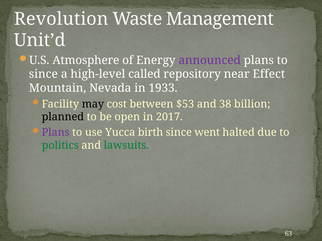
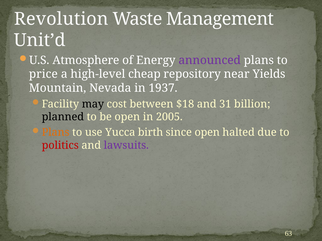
since: since -> price (43, 74)
called: called -> cheap (144, 74)
Effect: Effect -> Yields (269, 74)
1933: 1933 -> 1937 (163, 88)
$53: $53 -> $18 (185, 104)
38: 38 -> 31 (225, 104)
2017: 2017 -> 2005 (169, 117)
Plans colour: purple -> orange (56, 133)
since went: went -> open (207, 133)
politics colour: green -> red (60, 146)
lawsuits colour: green -> purple (126, 146)
